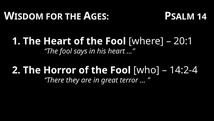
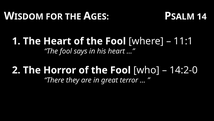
20:1: 20:1 -> 11:1 (183, 41)
14:2-4: 14:2-4 -> 14:2-0 (184, 70)
